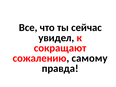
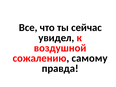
сокращают: сокращают -> воздушной (60, 48)
